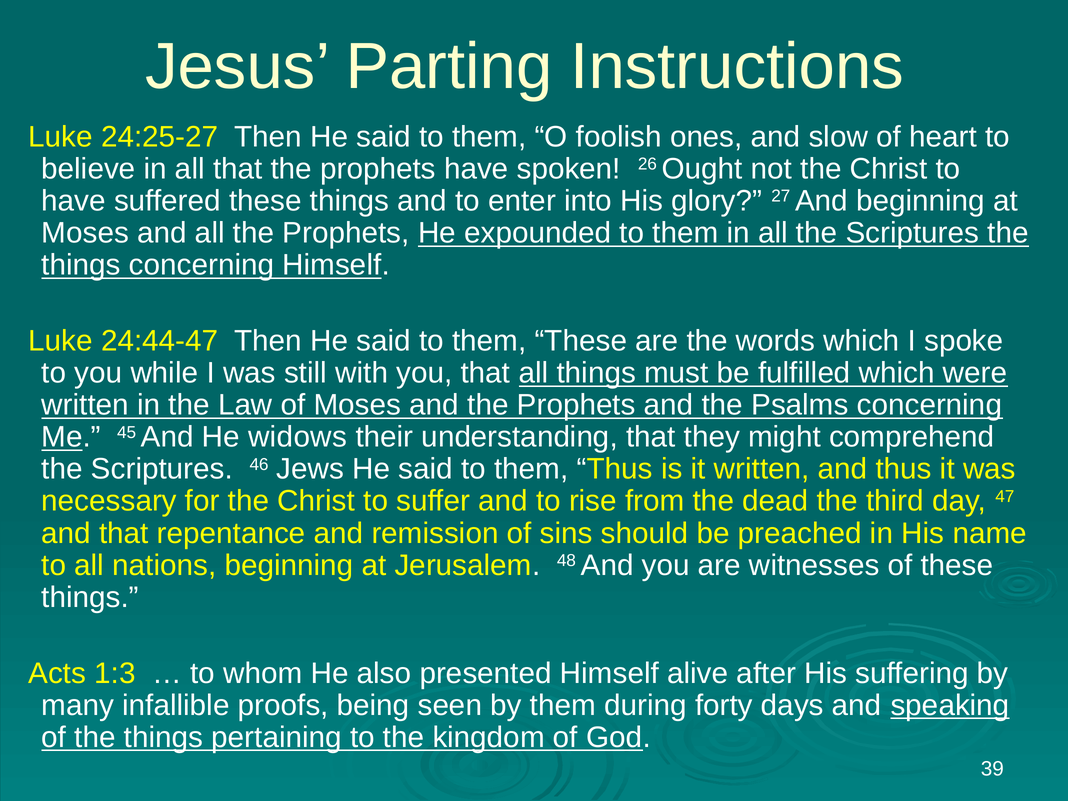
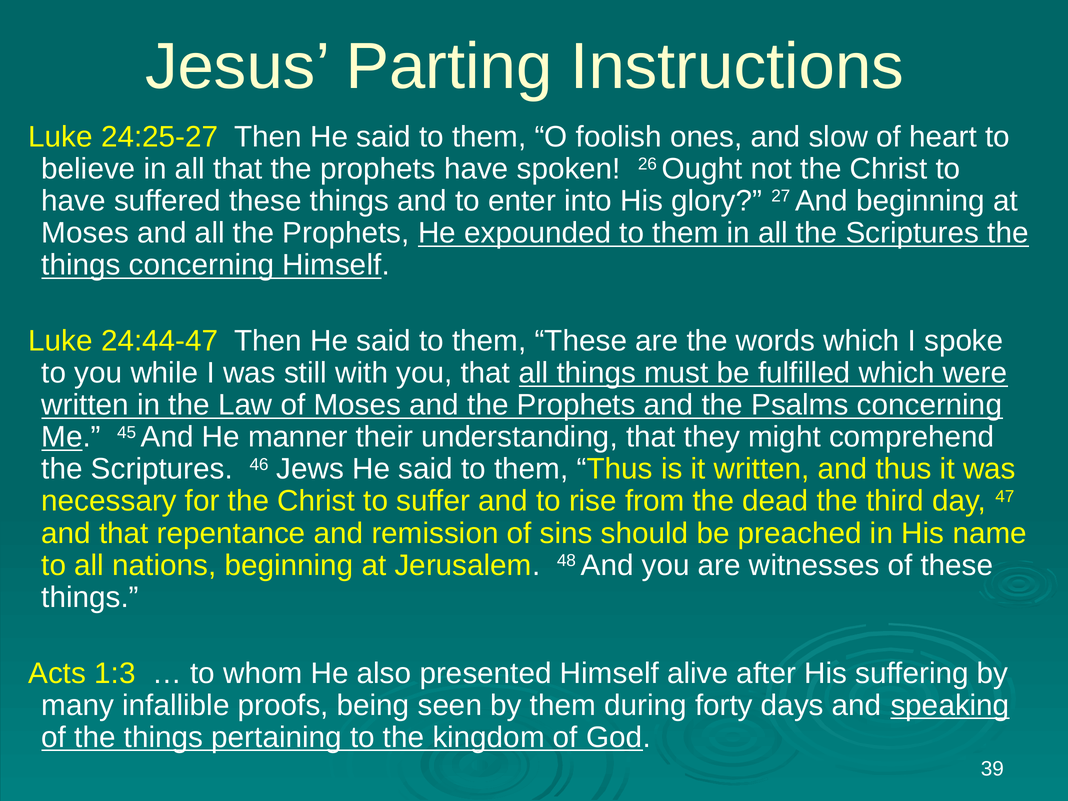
widows: widows -> manner (298, 437)
